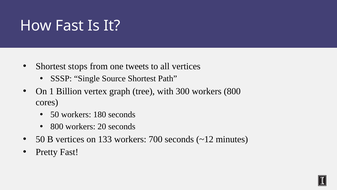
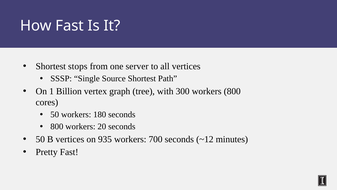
tweets: tweets -> server (137, 66)
133: 133 -> 935 (105, 139)
